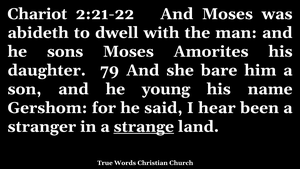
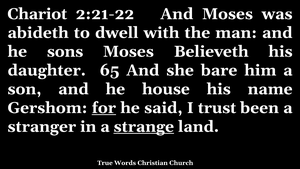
Amorites: Amorites -> Believeth (211, 51)
79: 79 -> 65 (110, 70)
young: young -> house (166, 89)
for underline: none -> present (104, 108)
hear: hear -> trust (217, 108)
